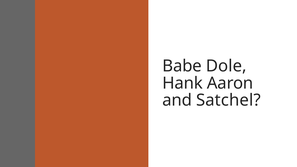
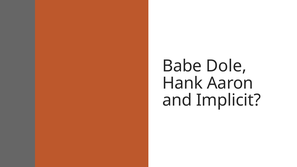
Satchel: Satchel -> Implicit (228, 100)
